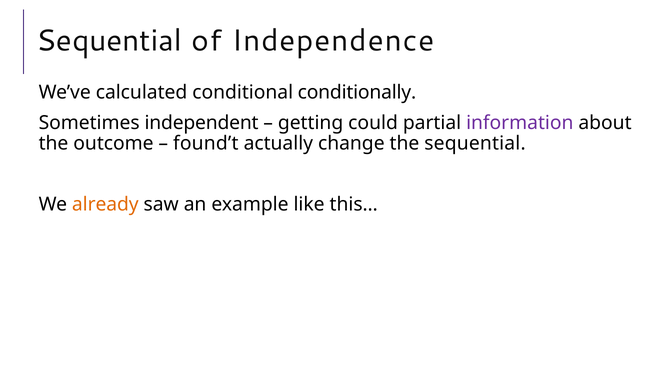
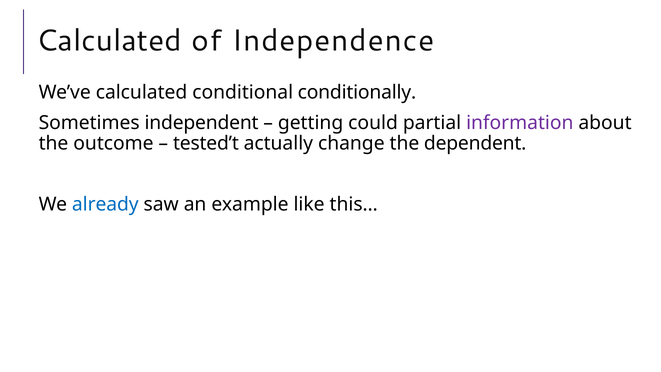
Sequential: Sequential -> Calculated (109, 40)
found’t: found’t -> tested’t (206, 143)
the sequential: sequential -> dependent (475, 143)
already colour: orange -> blue (105, 204)
